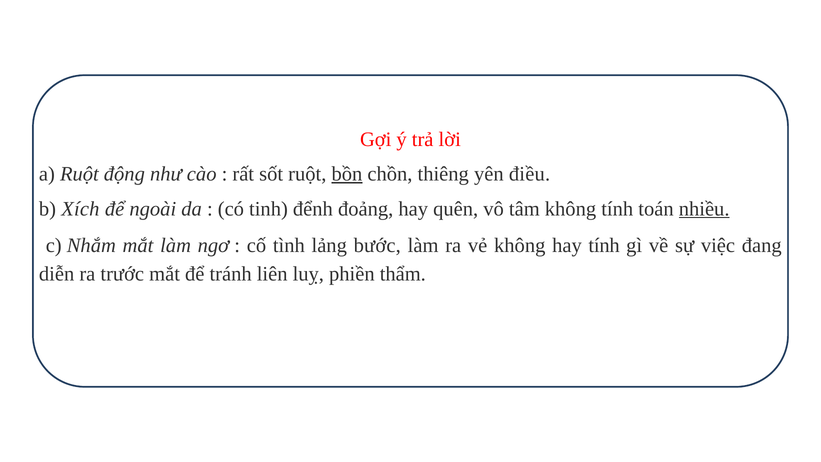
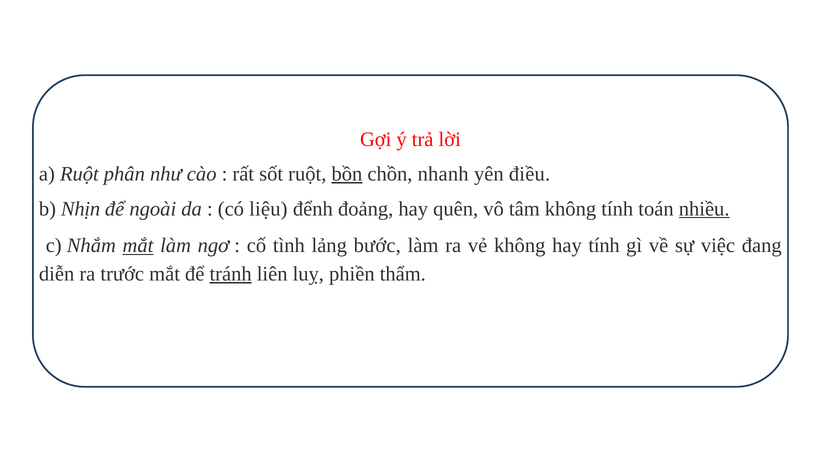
động: động -> phân (124, 174)
thiêng: thiêng -> nhanh (443, 174)
Xích: Xích -> Nhịn (81, 209)
tinh: tinh -> liệu (268, 209)
mắt underline: none -> present (138, 246)
tránh underline: none -> present (231, 274)
